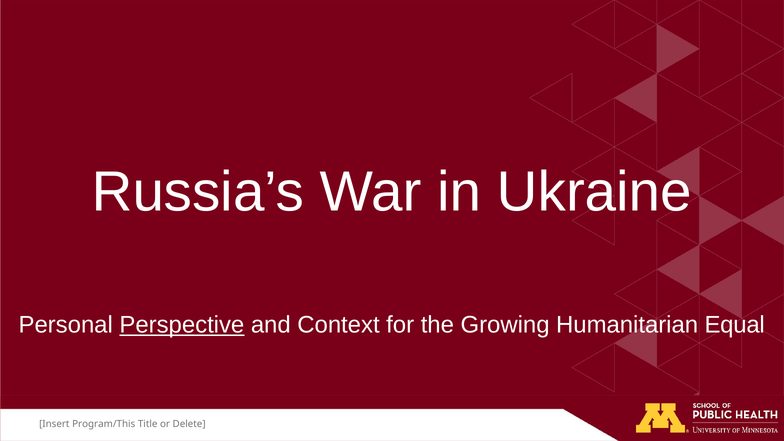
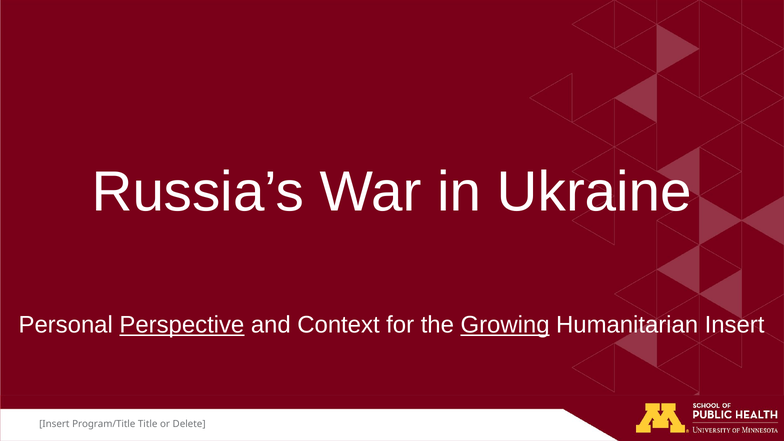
Growing underline: none -> present (505, 325)
Humanitarian Equal: Equal -> Insert (735, 325)
Program/This: Program/This -> Program/Title (104, 424)
